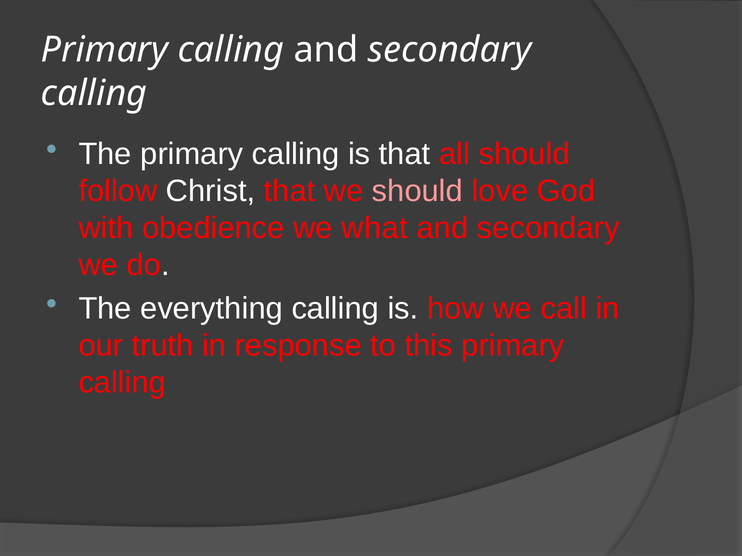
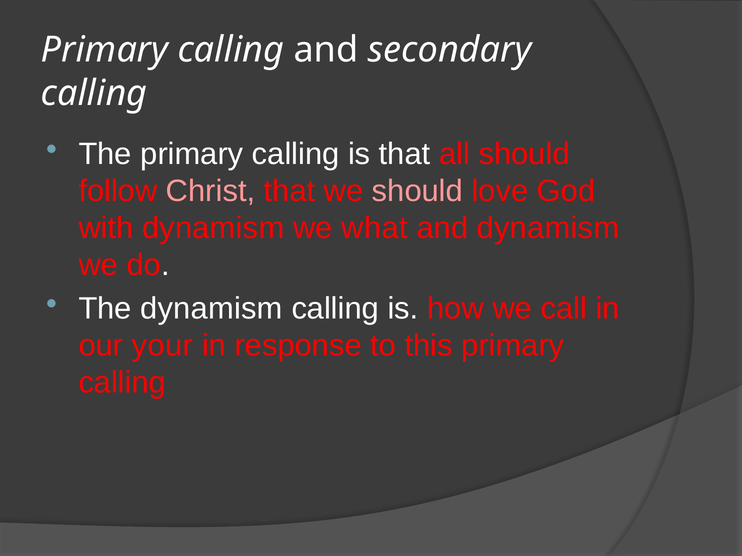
Christ colour: white -> pink (211, 191)
with obedience: obedience -> dynamism (213, 228)
secondary: secondary -> dynamism (548, 228)
The everything: everything -> dynamism (212, 309)
truth: truth -> your (162, 346)
